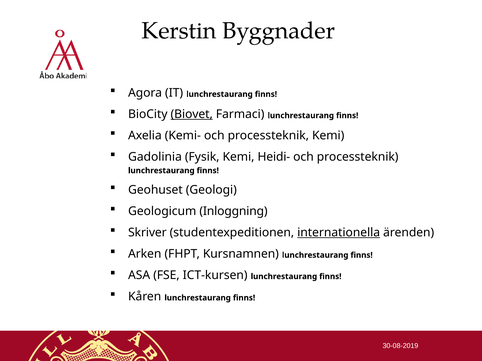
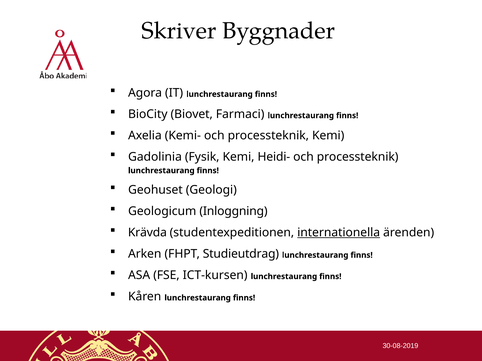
Kerstin: Kerstin -> Skriver (179, 31)
Biovet underline: present -> none (192, 114)
Skriver: Skriver -> Krävda (147, 233)
Kursnamnen: Kursnamnen -> Studieutdrag (241, 254)
